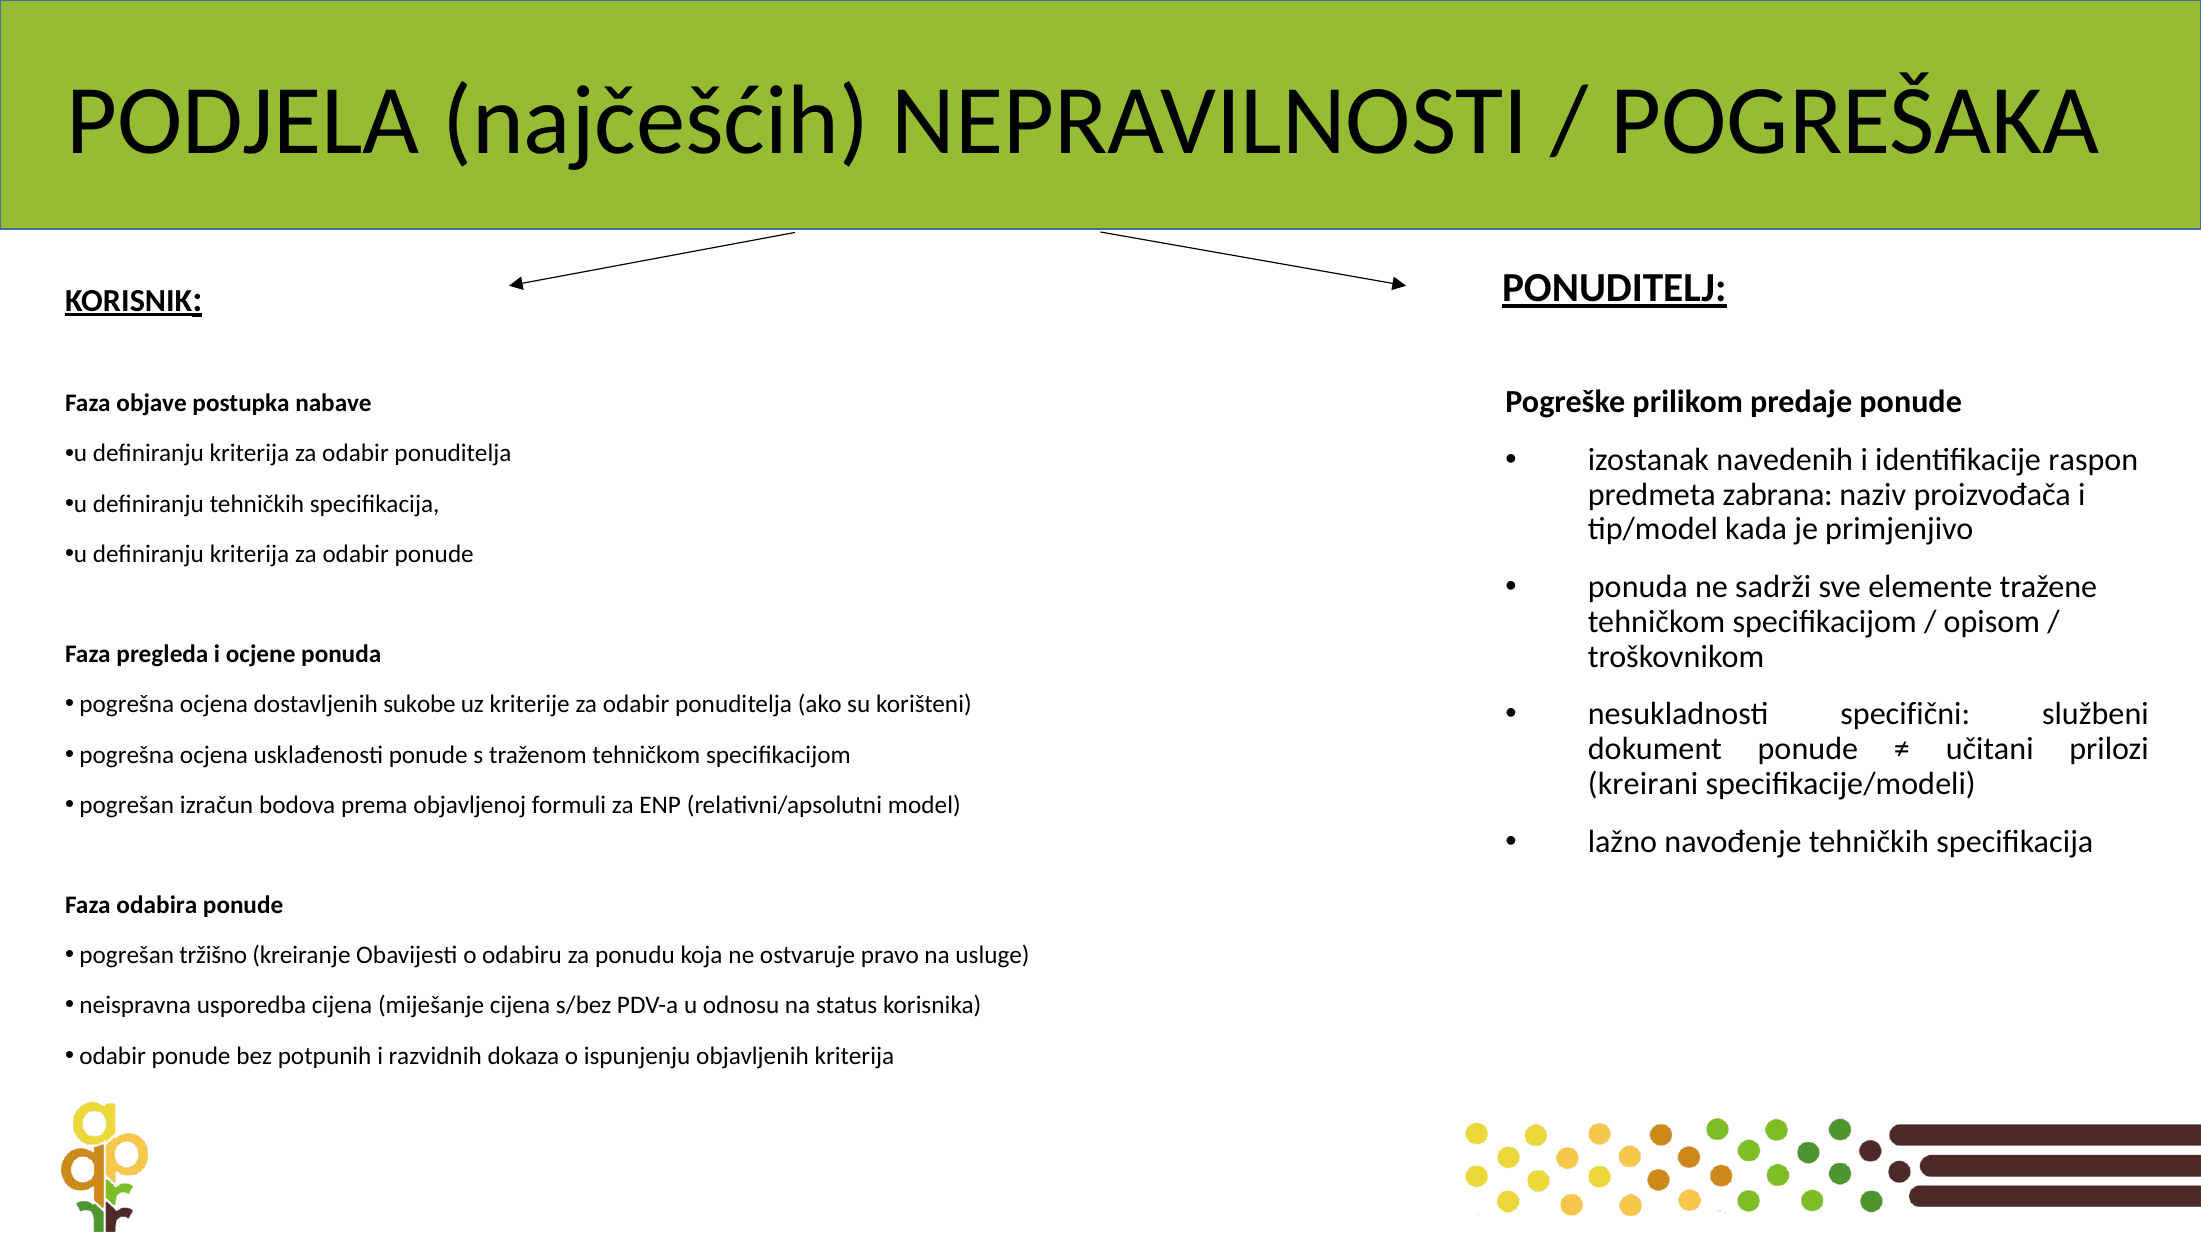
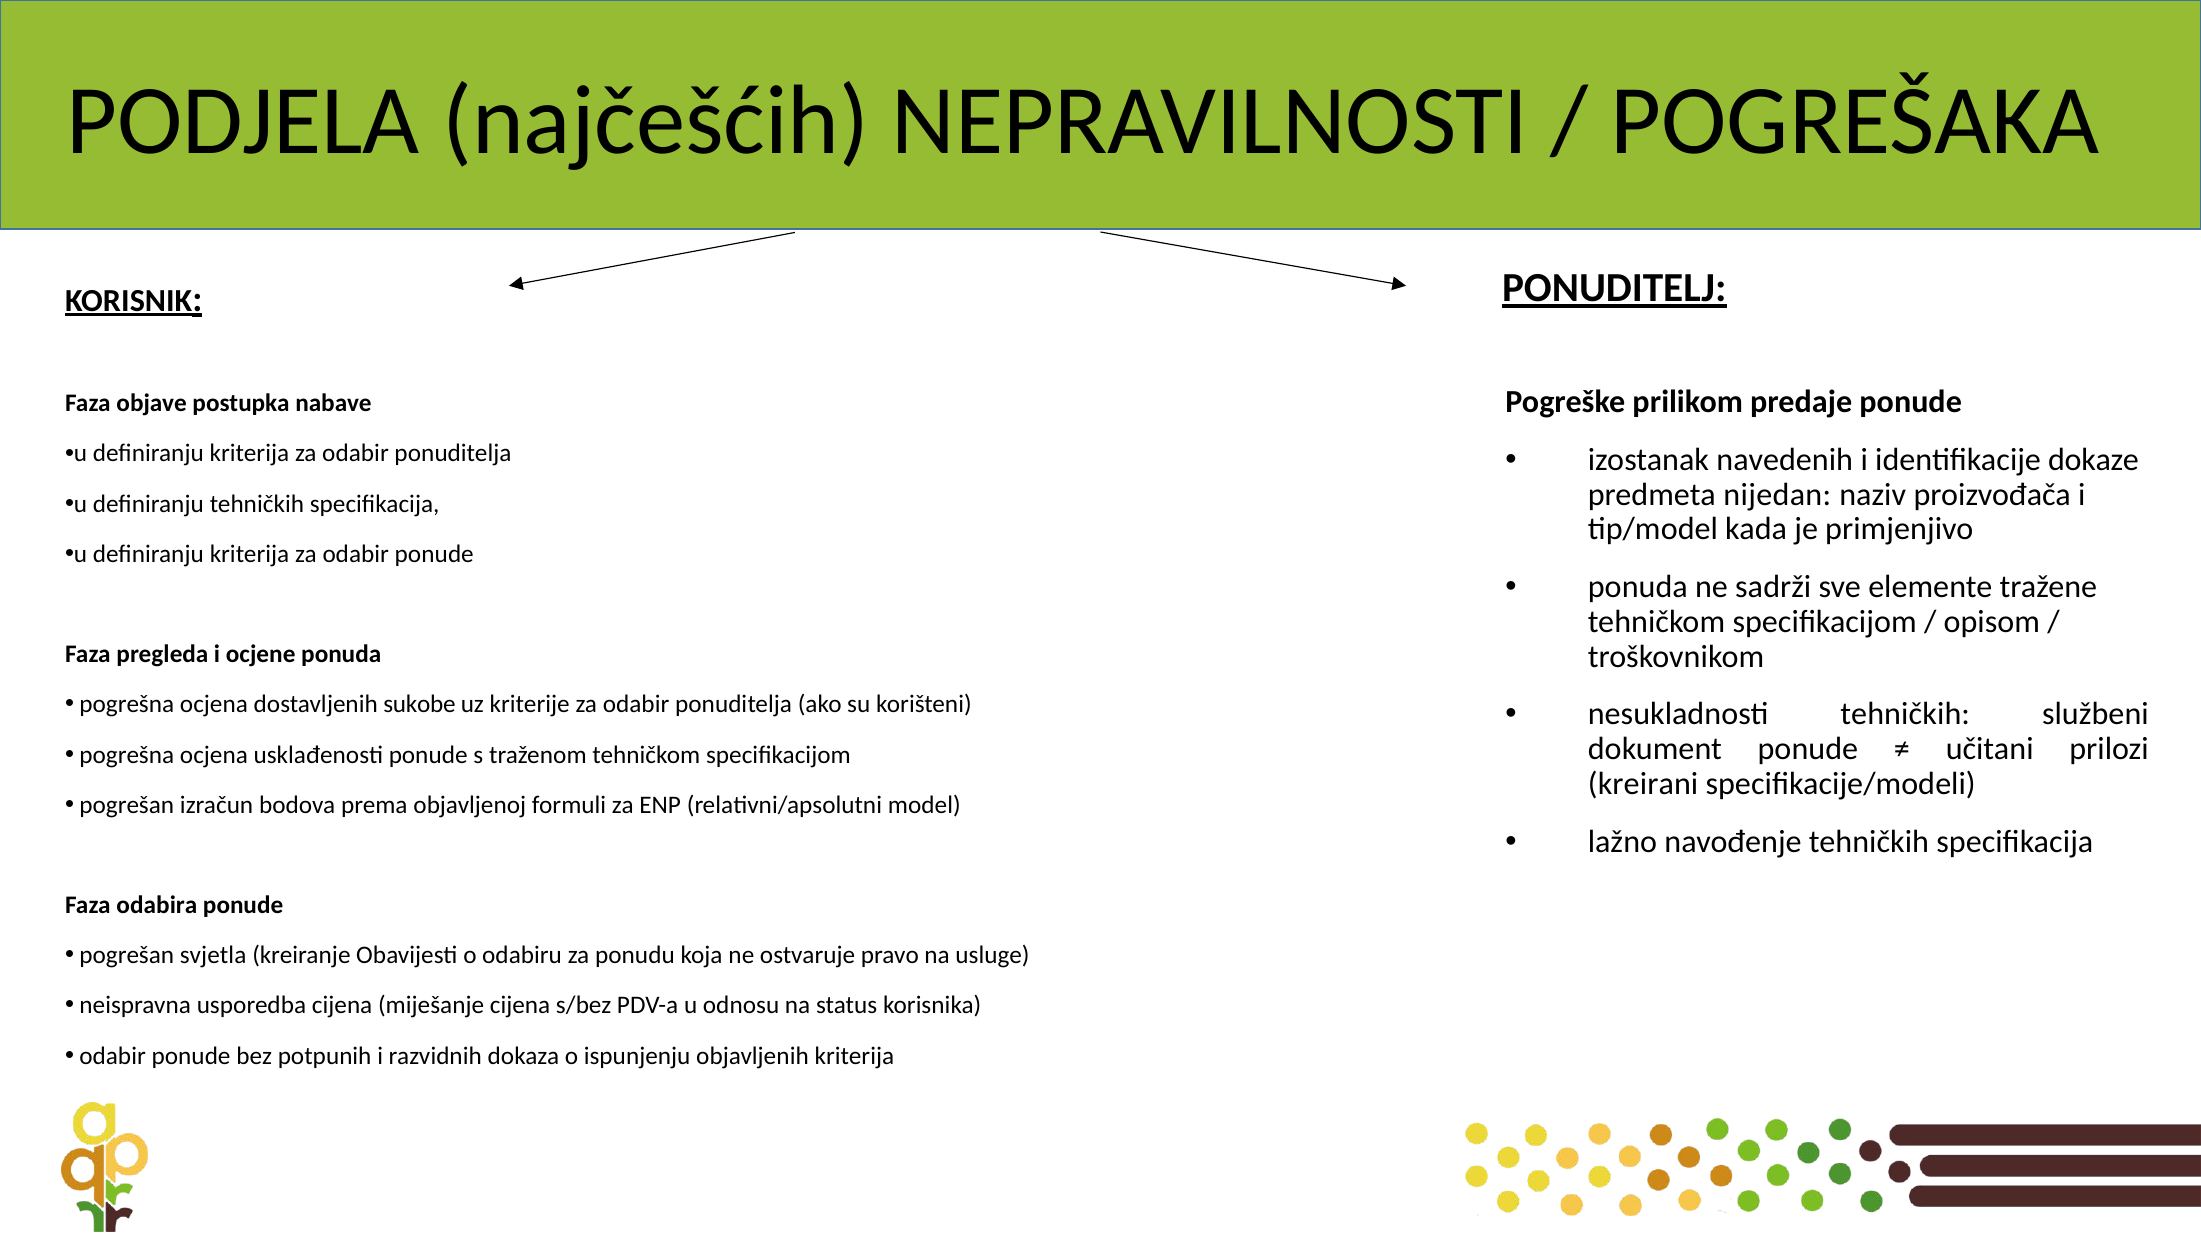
raspon: raspon -> dokaze (2094, 460)
zabrana: zabrana -> nijedan (1777, 495)
nesukladnosti specifični: specifični -> tehničkih (1905, 714)
tržišno: tržišno -> svjetla (213, 955)
